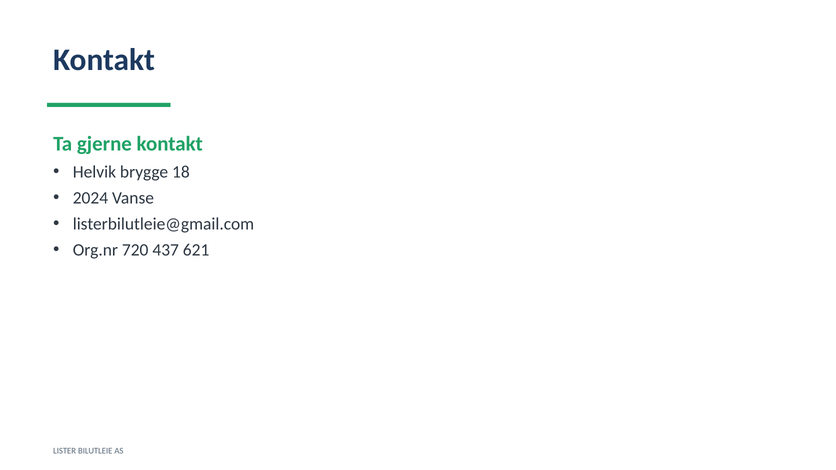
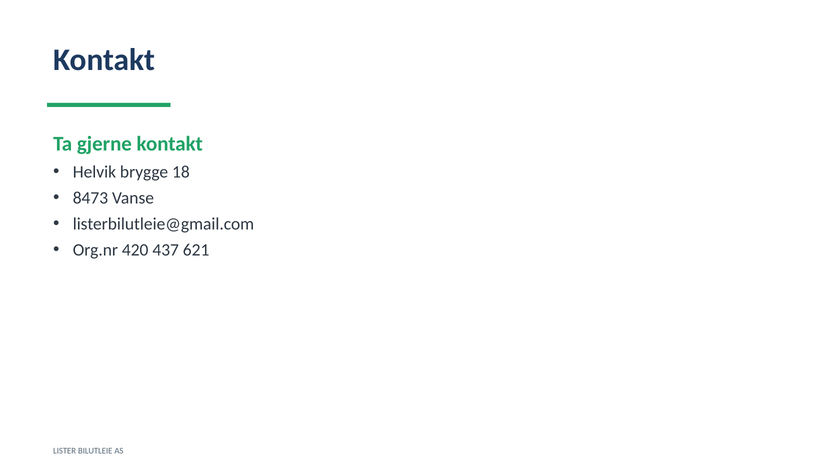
2024: 2024 -> 8473 (90, 198)
720: 720 -> 420 (135, 250)
